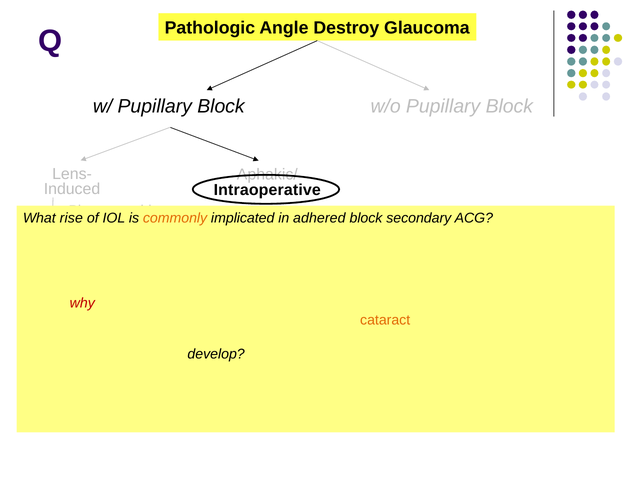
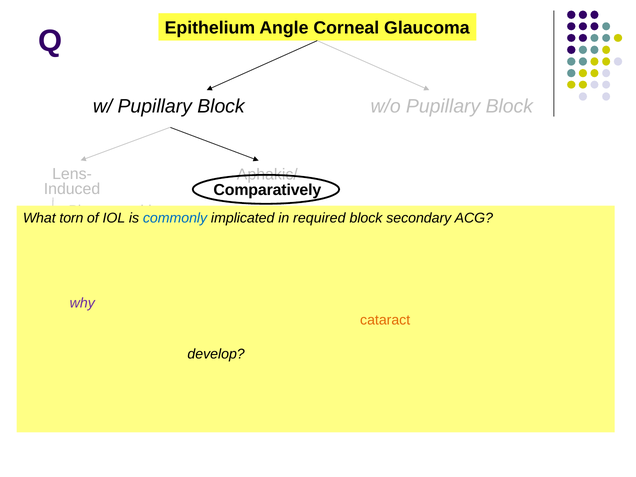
Pathologic: Pathologic -> Epithelium (210, 28)
Destroy: Destroy -> Corneal (346, 28)
Intraoperative: Intraoperative -> Comparatively (267, 190)
rise: rise -> torn (71, 218)
commonly colour: orange -> blue (175, 218)
adhered: adhered -> required (319, 218)
why colour: red -> purple (82, 303)
